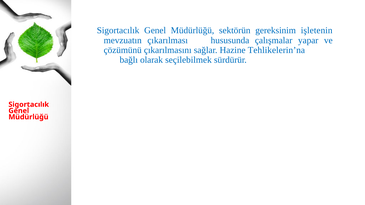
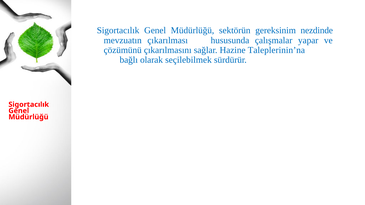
işletenin: işletenin -> nezdinde (317, 30)
Tehlikelerin’na: Tehlikelerin’na -> Taleplerinin’na (276, 50)
